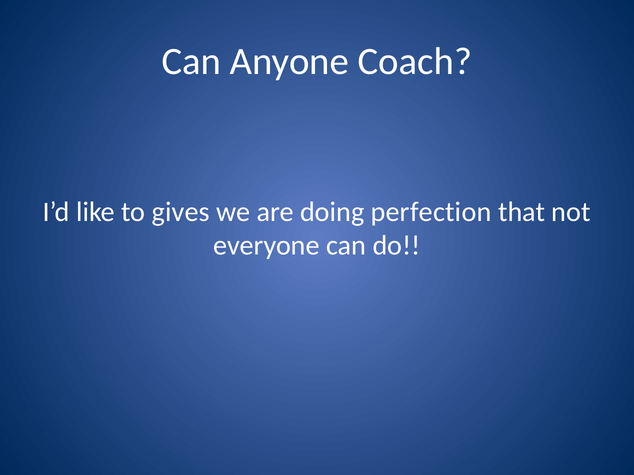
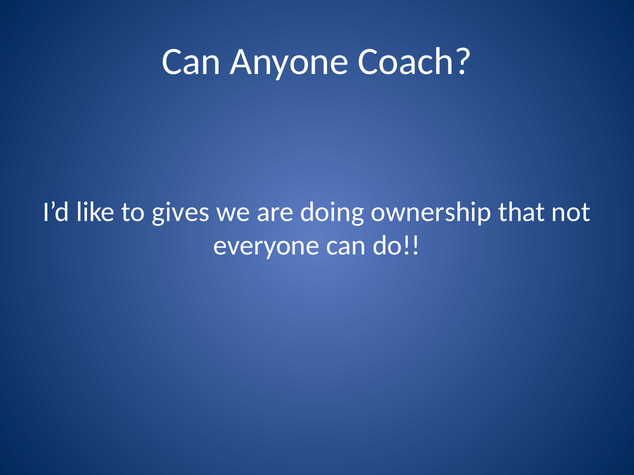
perfection: perfection -> ownership (431, 212)
